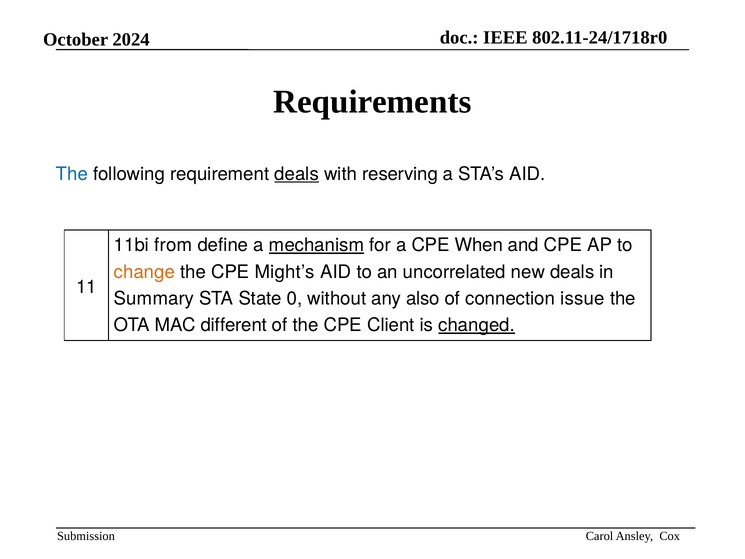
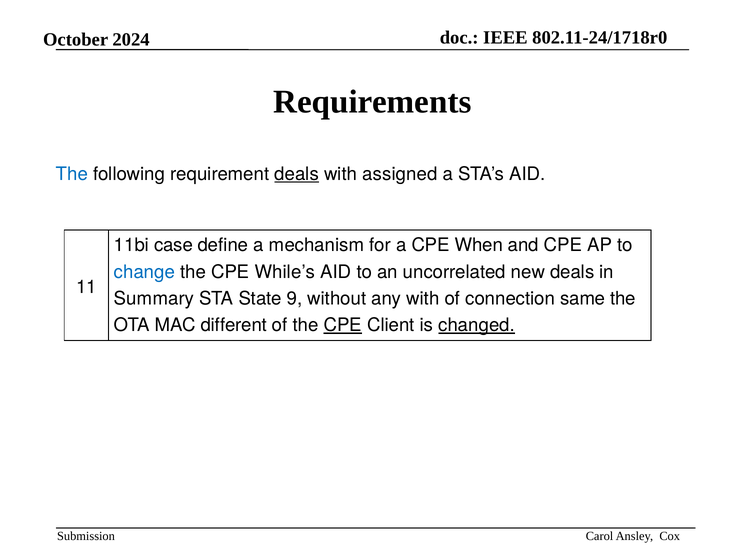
reserving: reserving -> assigned (400, 174)
from: from -> case (173, 245)
mechanism underline: present -> none (317, 245)
change colour: orange -> blue (144, 272)
Might’s: Might’s -> While’s (285, 272)
0: 0 -> 9 (295, 298)
any also: also -> with (423, 298)
issue: issue -> same (583, 298)
CPE underline: none -> present (343, 325)
